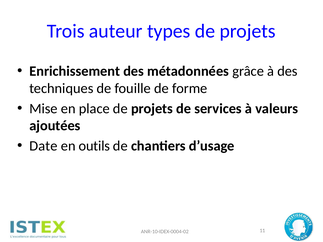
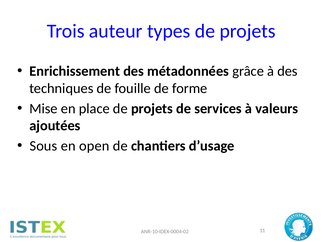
Date: Date -> Sous (43, 146)
outils: outils -> open (94, 146)
